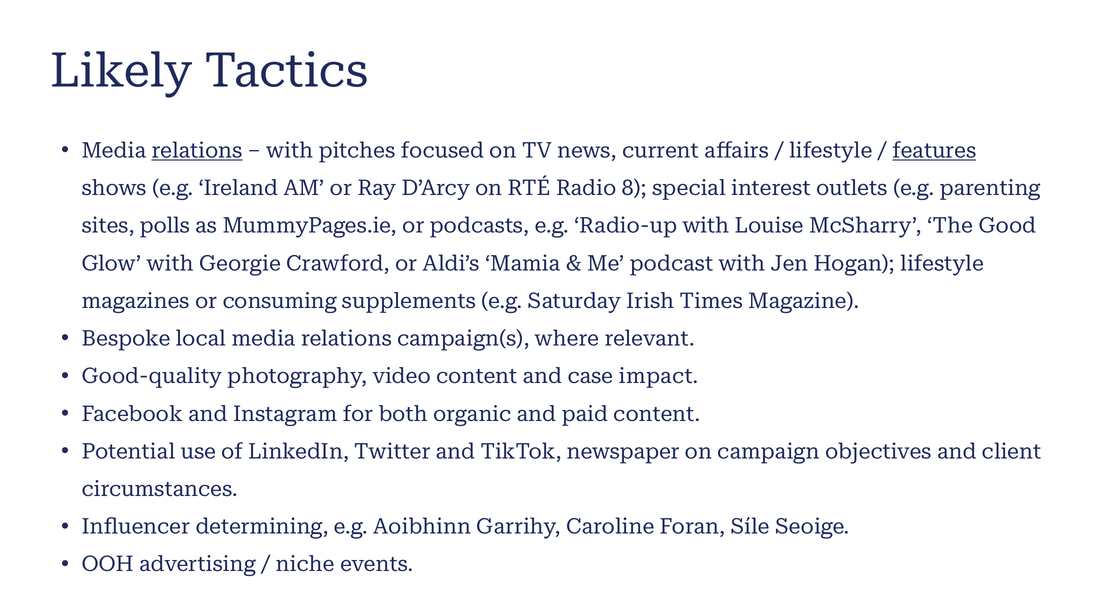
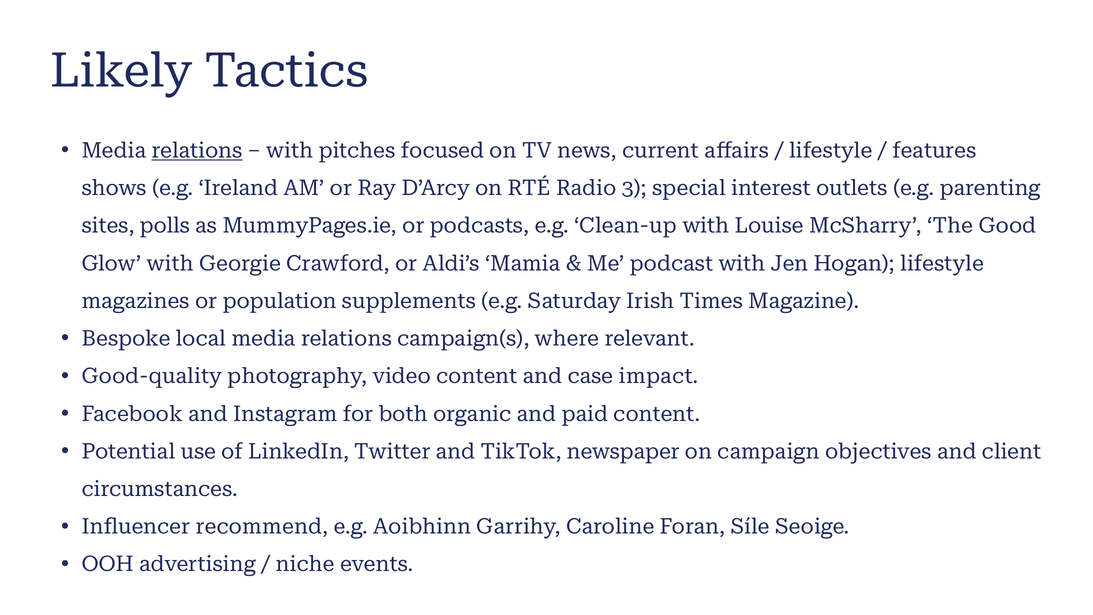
features underline: present -> none (934, 151)
8: 8 -> 3 (634, 188)
Radio-up: Radio-up -> Clean-up (626, 226)
consuming: consuming -> population (280, 301)
determining: determining -> recommend (262, 527)
